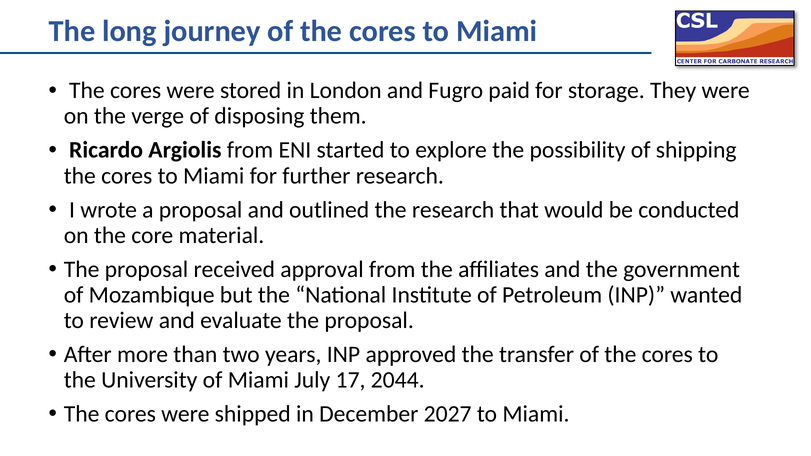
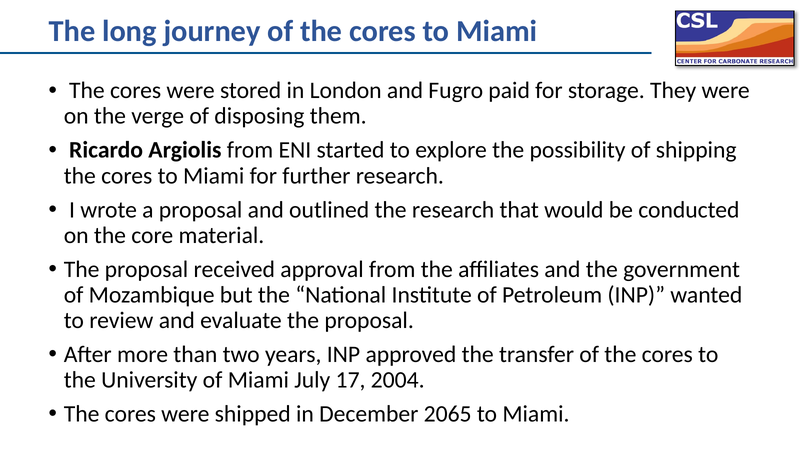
2044: 2044 -> 2004 (398, 380)
2027: 2027 -> 2065 (448, 414)
